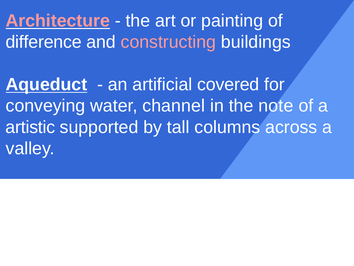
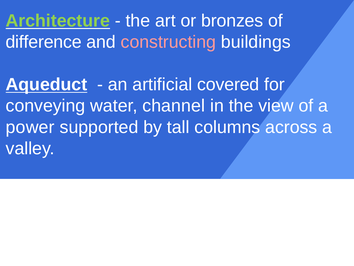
Architecture colour: pink -> light green (58, 21)
painting: painting -> bronzes (232, 21)
note: note -> view (276, 106)
artistic: artistic -> power (30, 127)
